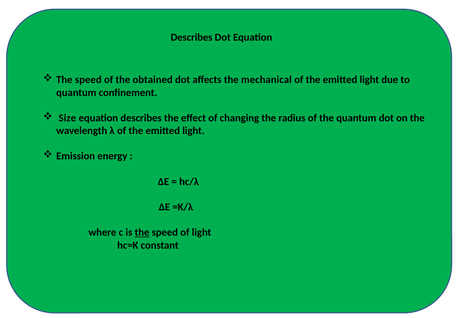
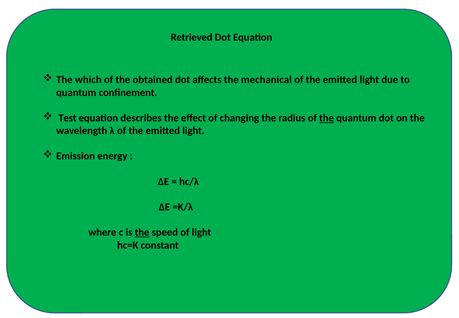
Describes: Describes -> Retrieved (192, 37)
speed: speed -> which (88, 80)
Size: Size -> Test (67, 118)
the underline: none -> present (327, 118)
